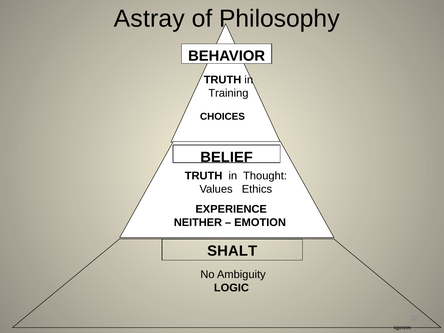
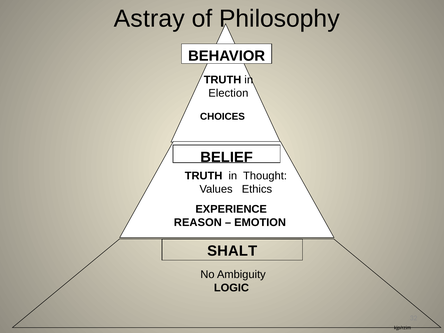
Training: Training -> Election (228, 93)
NEITHER: NEITHER -> REASON (198, 223)
